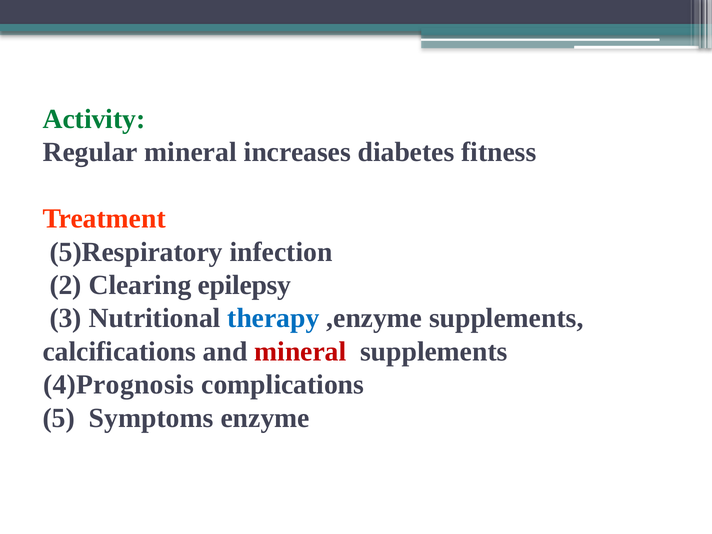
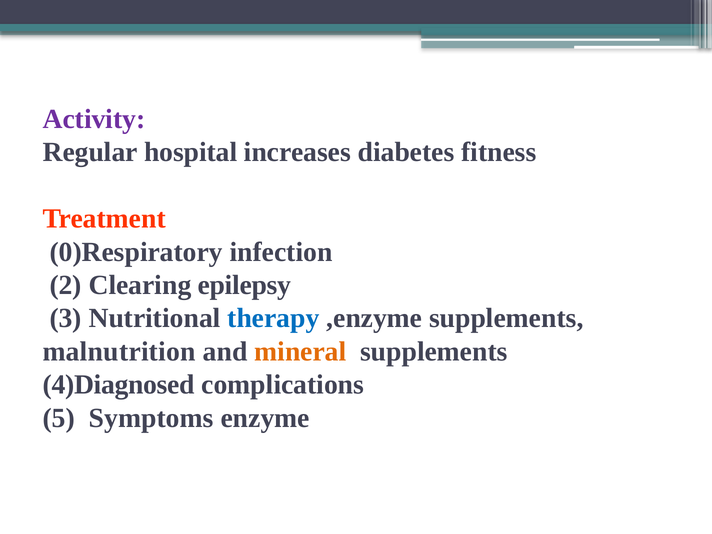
Activity colour: green -> purple (94, 119)
Regular mineral: mineral -> hospital (191, 152)
5)Respiratory: 5)Respiratory -> 0)Respiratory (136, 252)
calcifications: calcifications -> malnutrition (119, 352)
mineral colour: red -> orange (300, 352)
4)Prognosis: 4)Prognosis -> 4)Diagnosed (119, 385)
